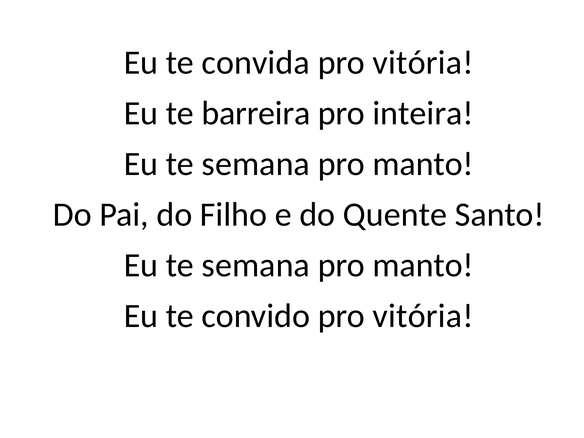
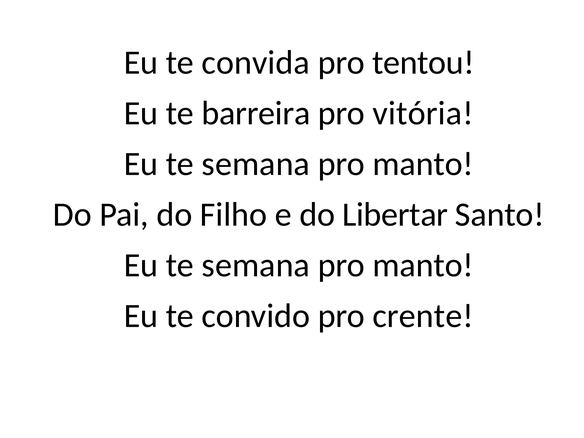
vitória: vitória -> tentou (423, 63)
inteira: inteira -> vitória (423, 113)
Quente: Quente -> Libertar (395, 215)
convido pro vitória: vitória -> crente (423, 316)
